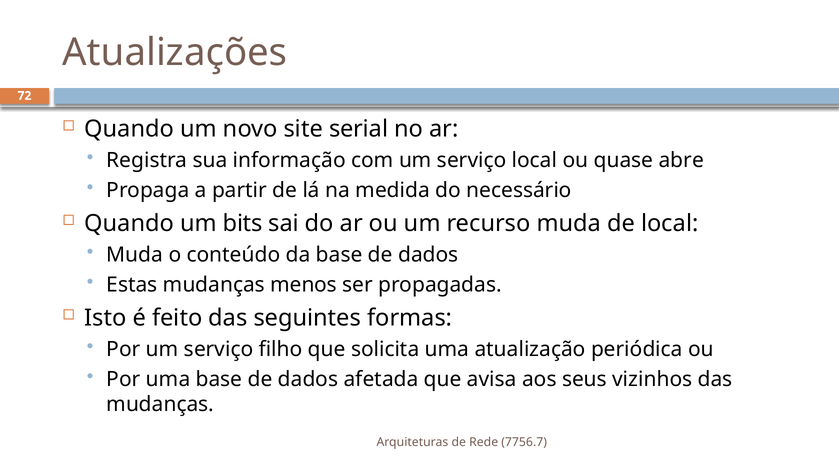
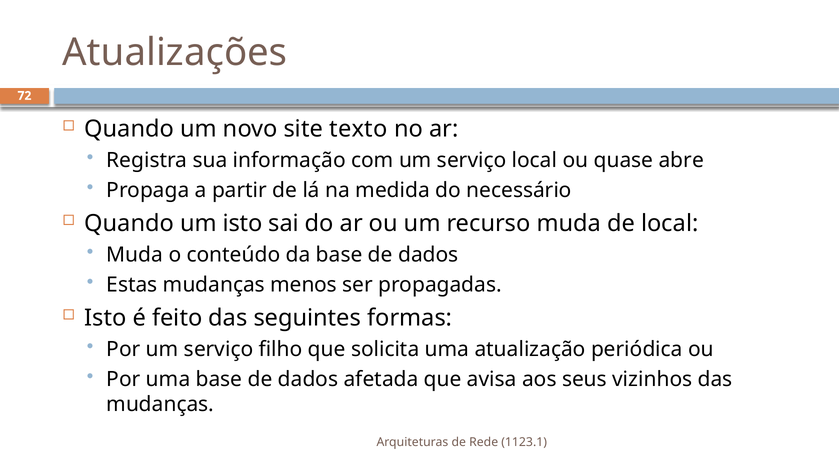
serial: serial -> texto (358, 129)
um bits: bits -> isto (243, 223)
7756.7: 7756.7 -> 1123.1 (524, 442)
